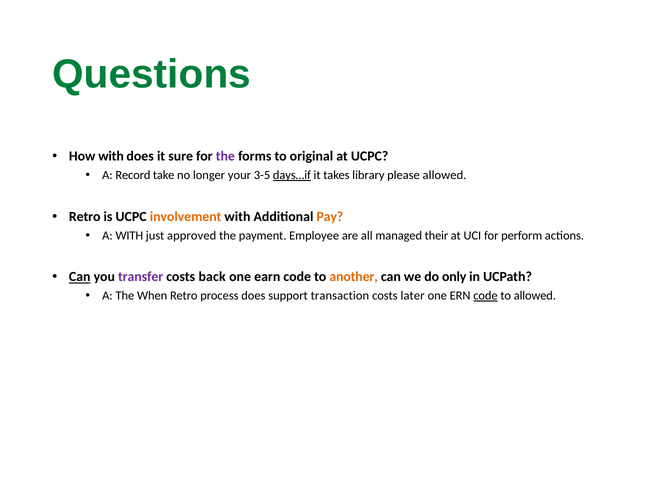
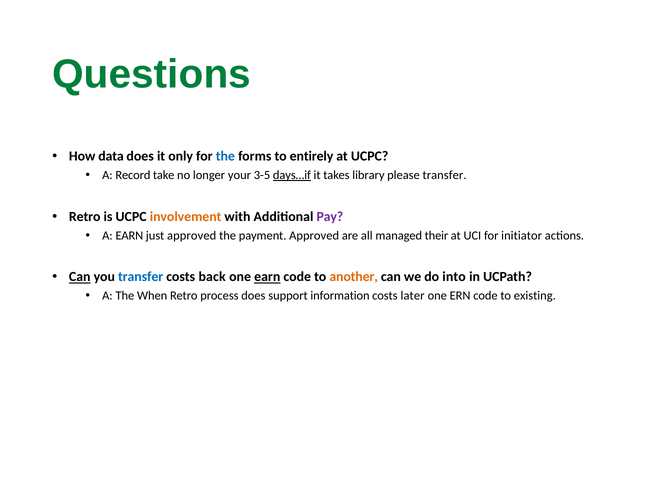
How with: with -> data (111, 156)
sure: sure -> only (181, 156)
the colour: purple -> blue (225, 156)
original: original -> entirely (312, 156)
please allowed: allowed -> transfer (445, 175)
Pay colour: orange -> purple (330, 217)
A WITH: WITH -> EARN (129, 235)
payment Employee: Employee -> Approved (314, 235)
perform: perform -> initiator (522, 235)
transfer colour: purple -> blue (141, 277)
earn underline: none -> present (267, 277)
only: only -> into (454, 277)
transaction: transaction -> information (340, 296)
code underline: present -> none (485, 296)
to allowed: allowed -> existing (535, 296)
